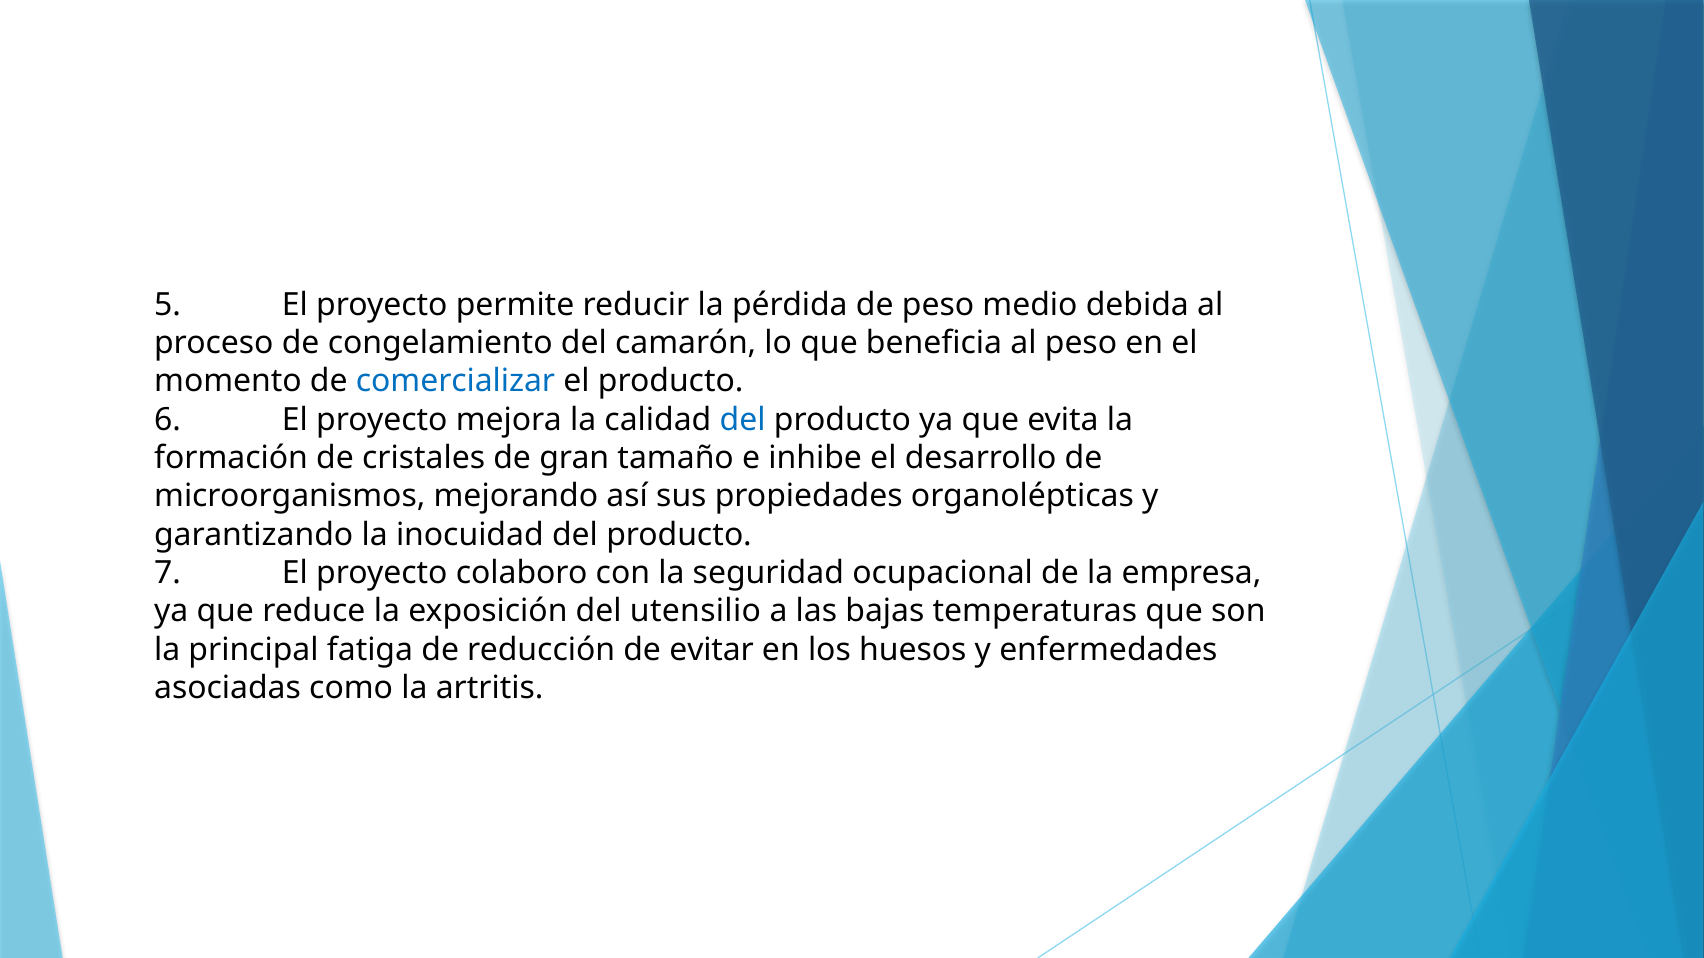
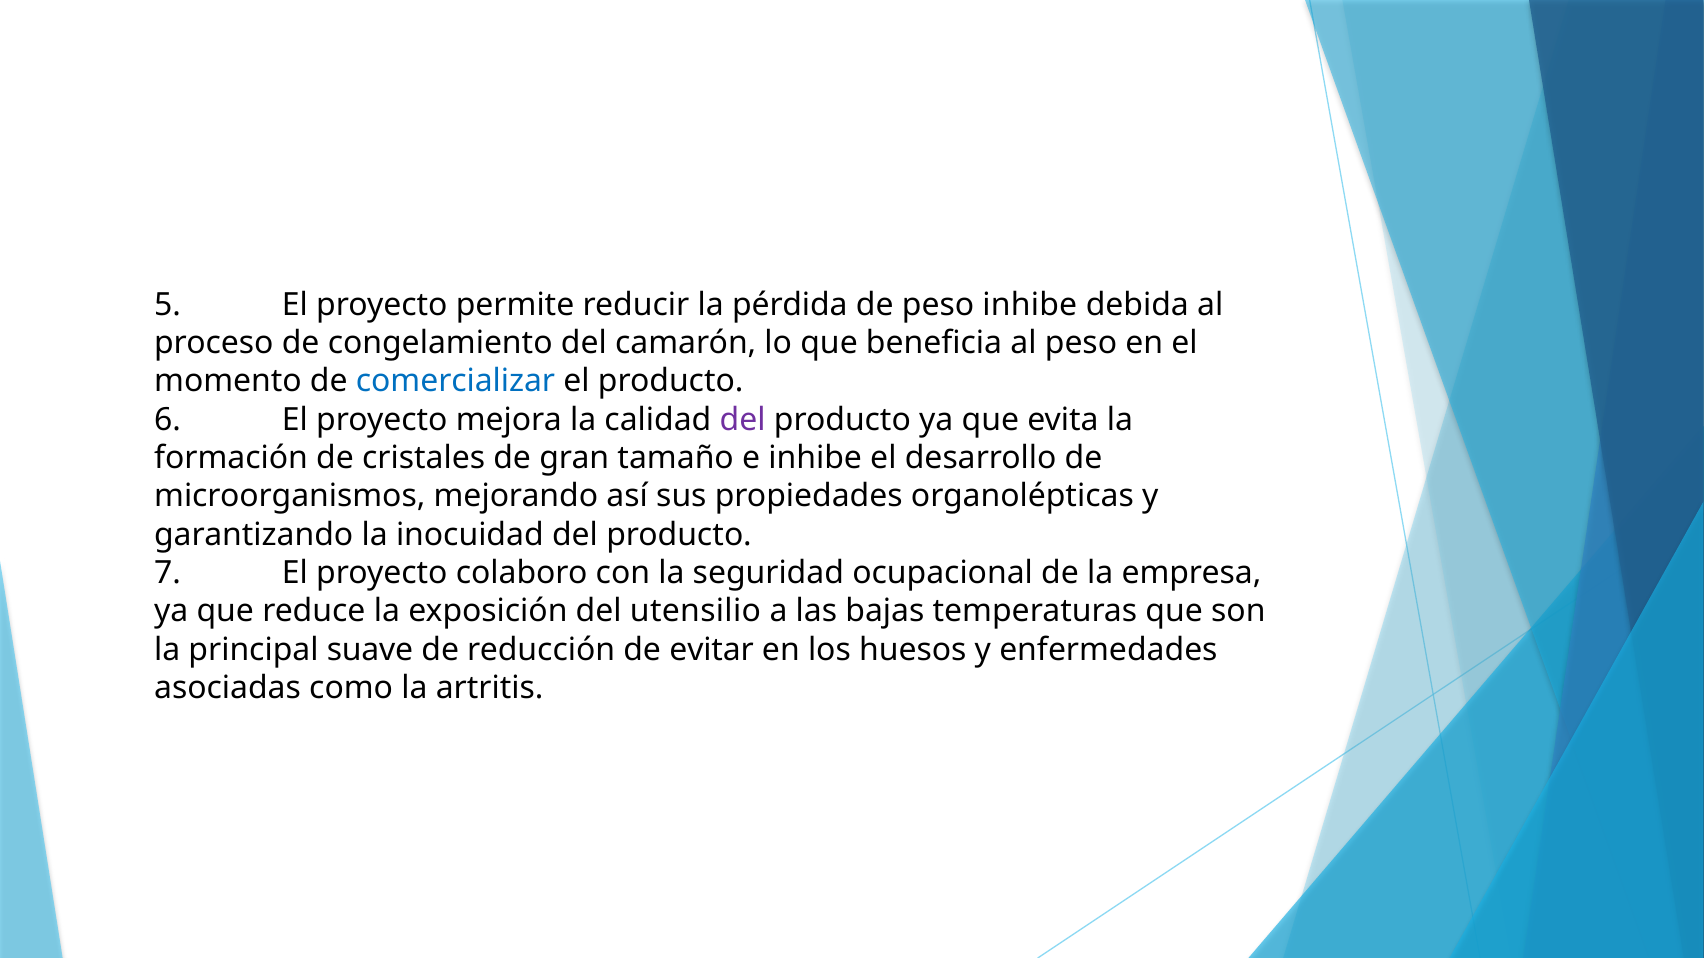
peso medio: medio -> inhibe (1030, 305)
del colour: blue -> purple (743, 420)
fatiga: fatiga -> suave (370, 650)
